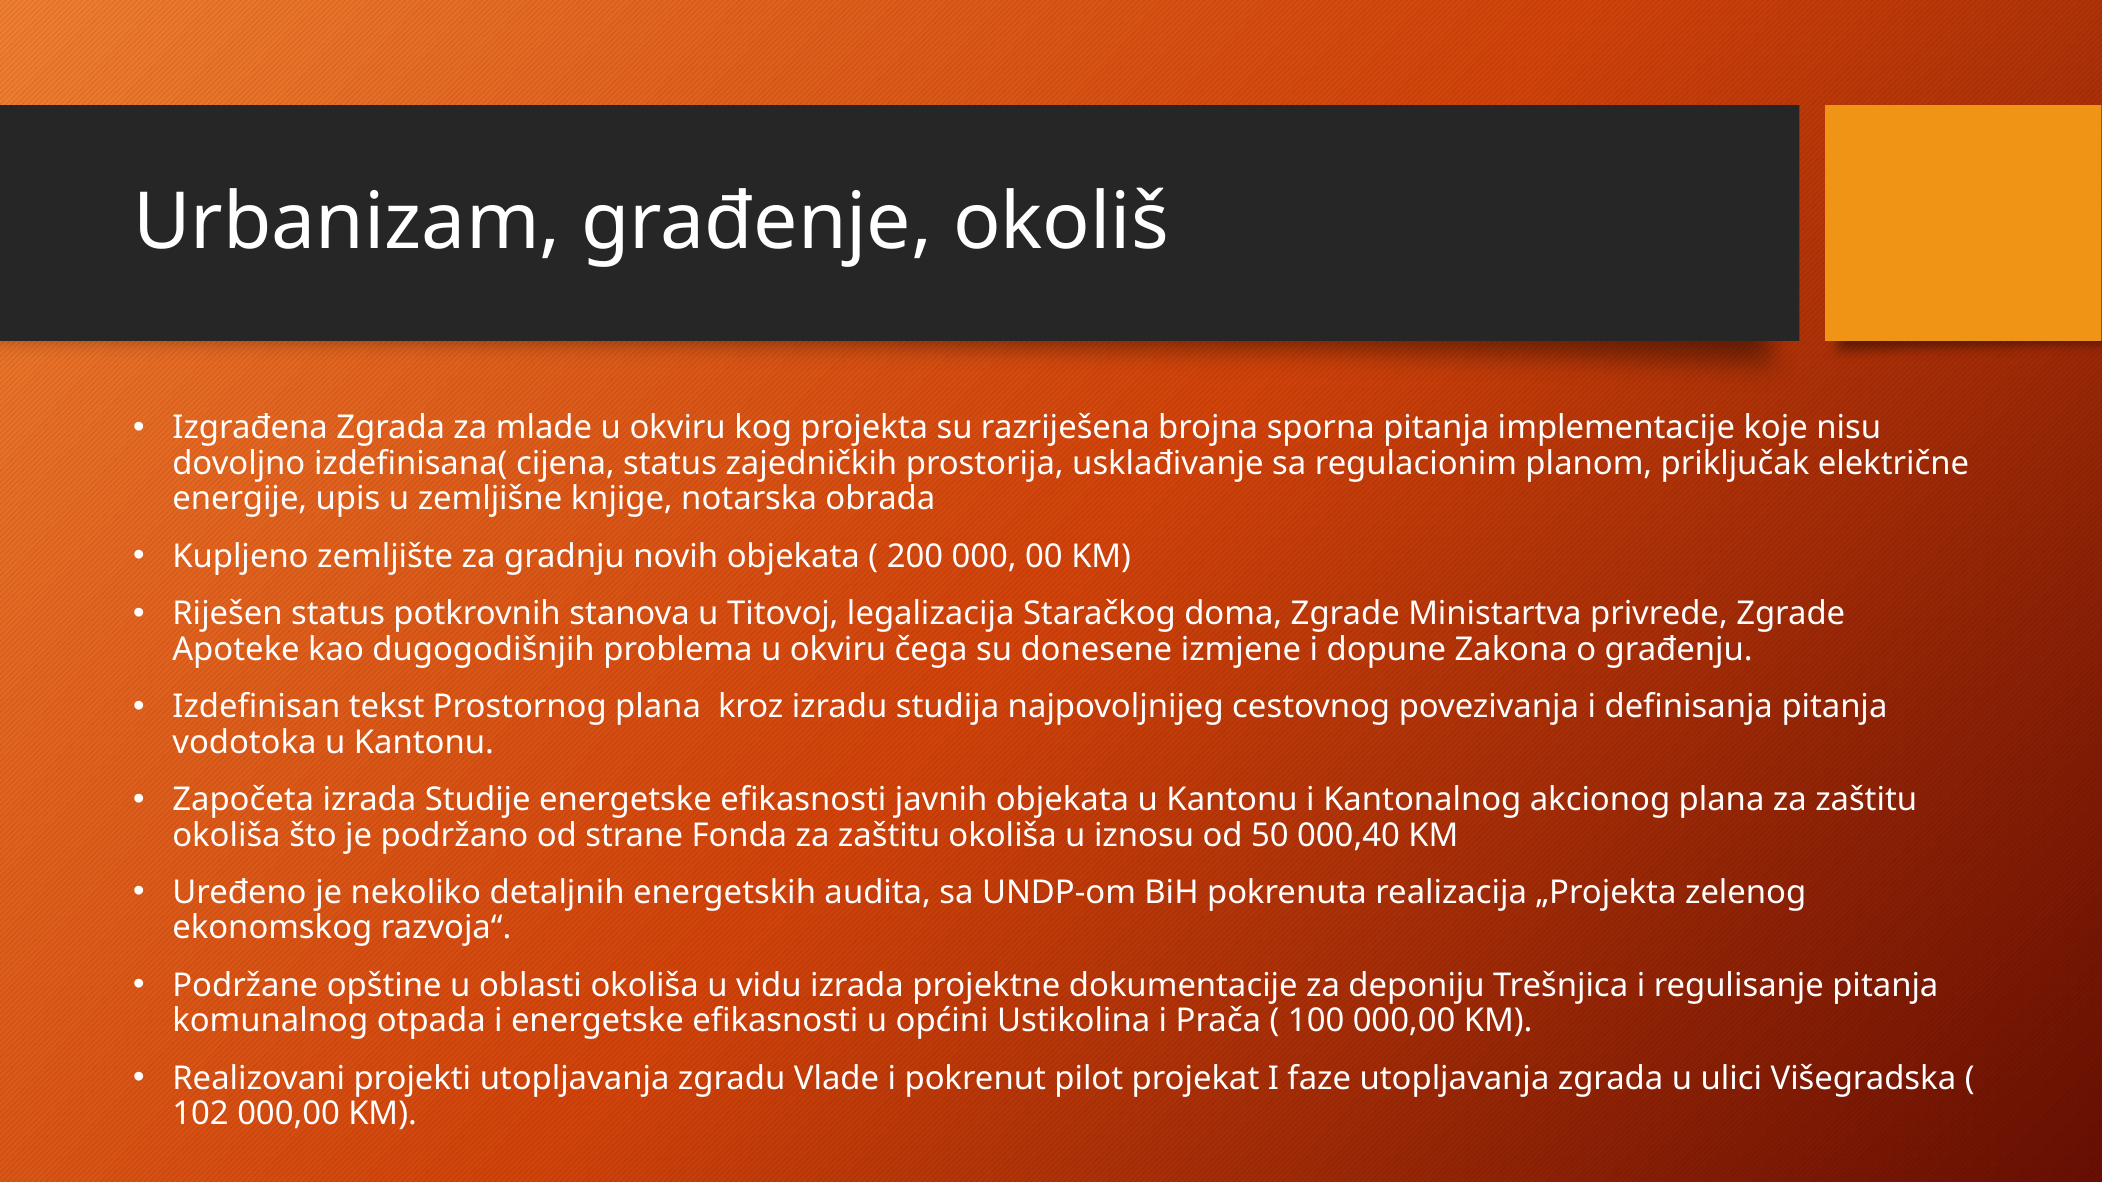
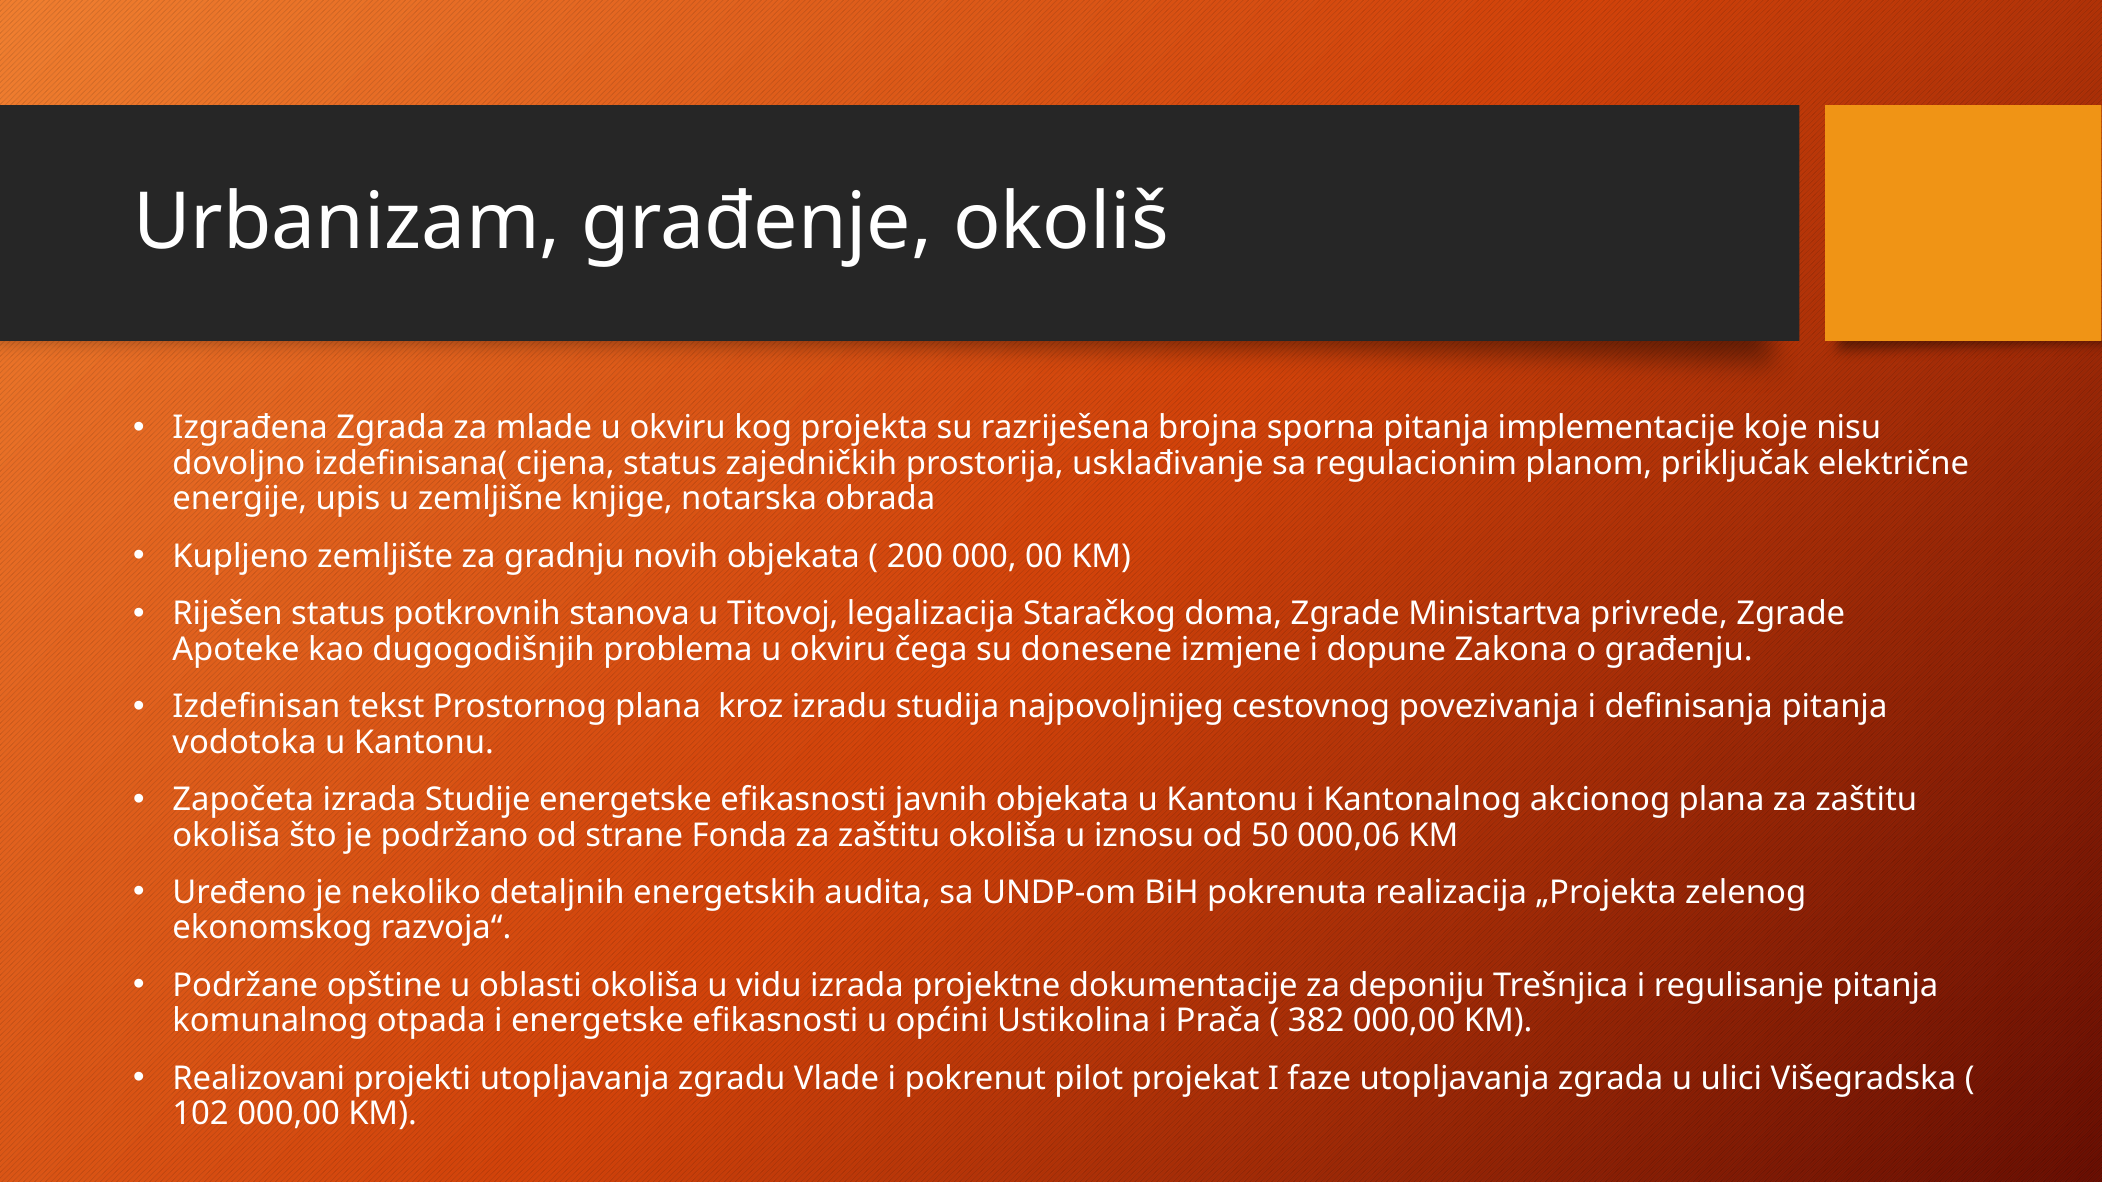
000,40: 000,40 -> 000,06 (1349, 835)
100: 100 -> 382 (1316, 1021)
